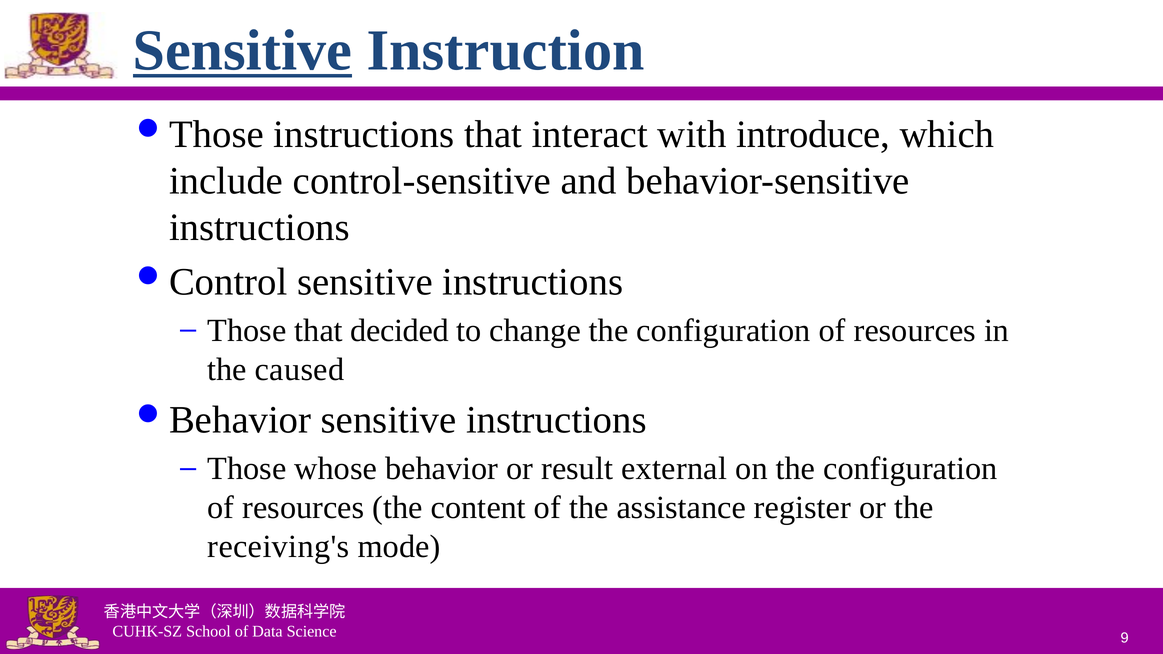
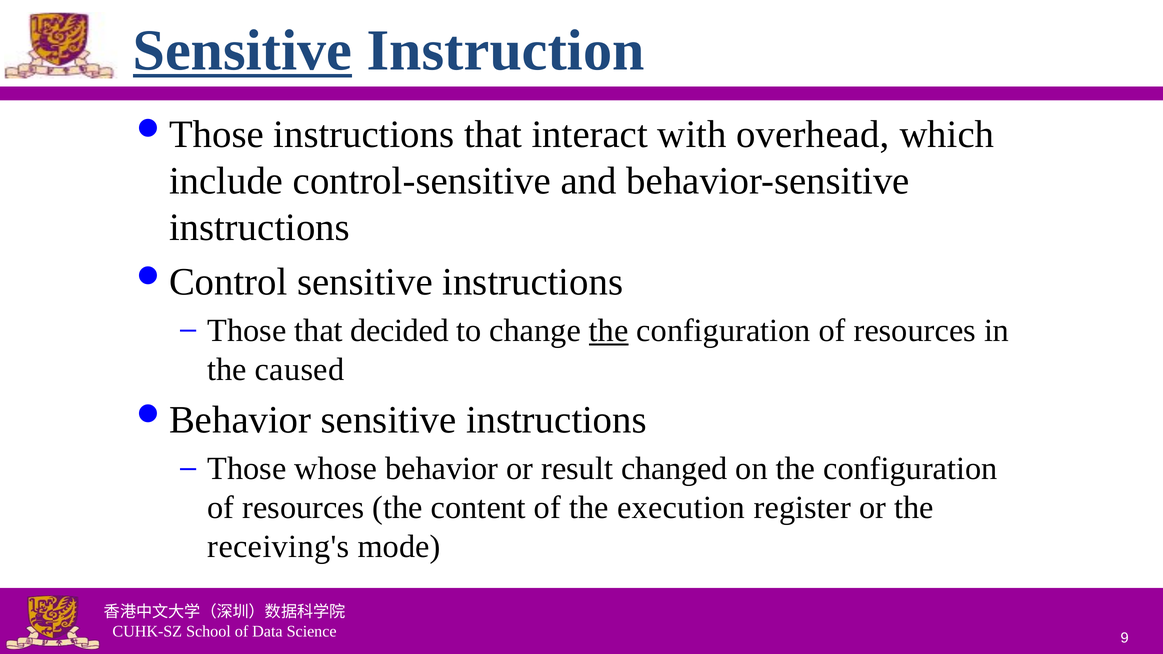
introduce: introduce -> overhead (813, 135)
the underline: none -> present (609, 331)
external: external -> changed (674, 469)
assistance: assistance -> execution (681, 508)
